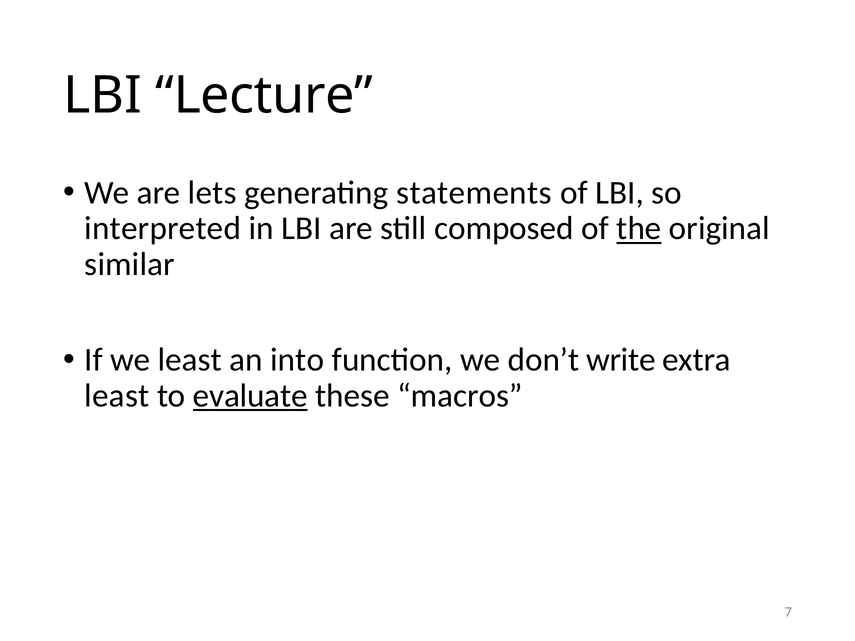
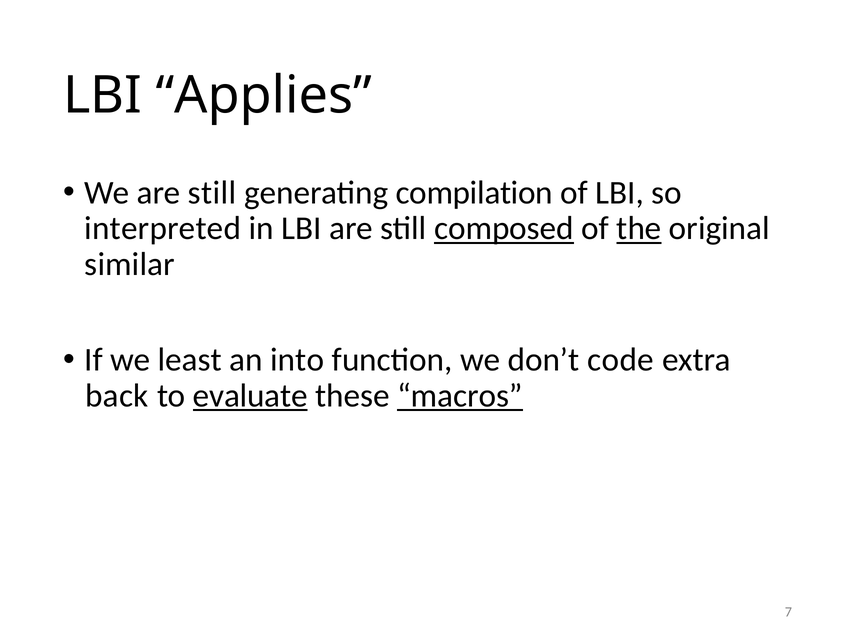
Lecture: Lecture -> Applies (264, 96)
We are lets: lets -> still (212, 193)
statements: statements -> compilation (474, 193)
composed underline: none -> present (504, 229)
write: write -> code (621, 360)
least: least -> back (117, 396)
macros underline: none -> present (460, 396)
